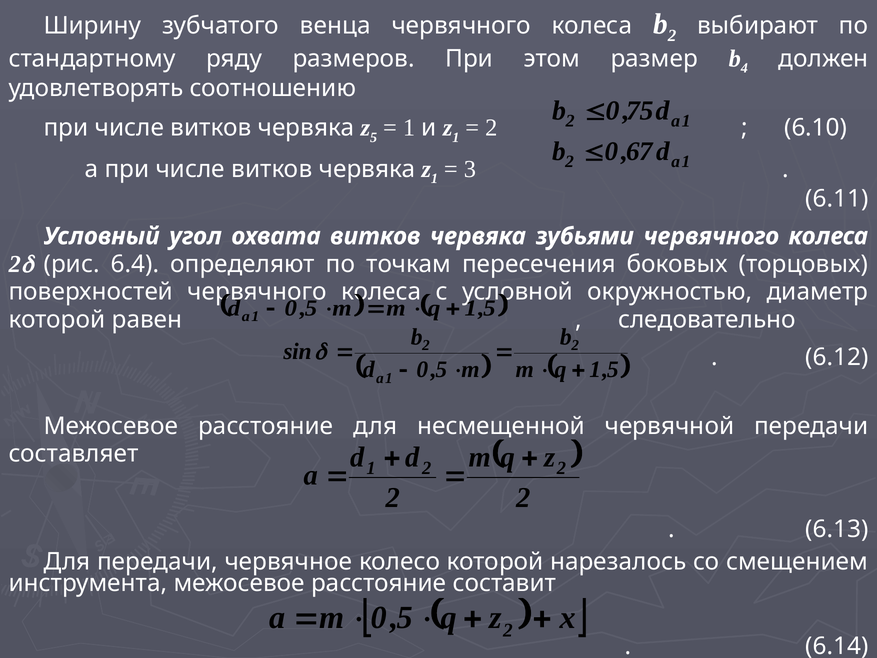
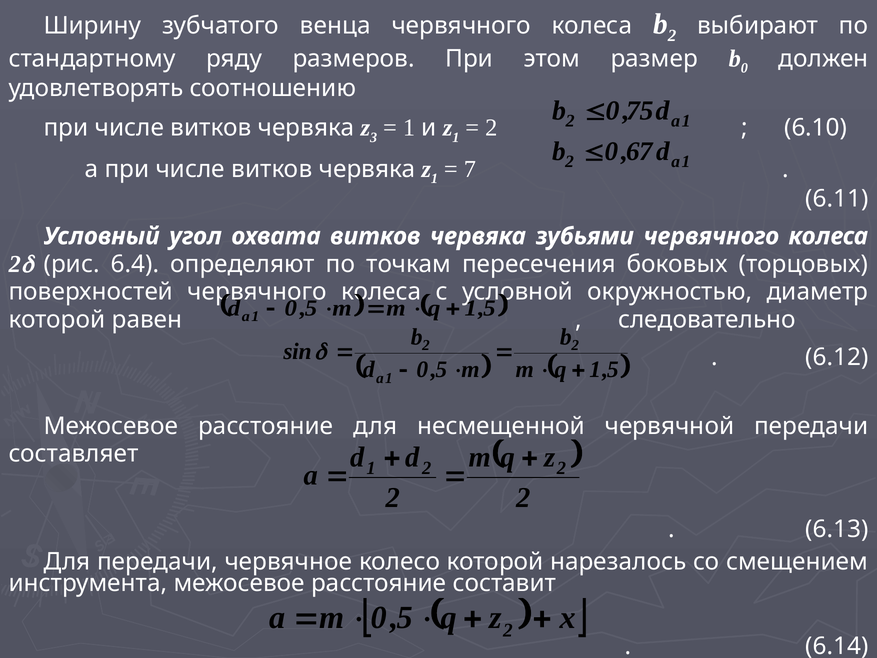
4: 4 -> 0 (744, 68)
5: 5 -> 3 (374, 137)
3: 3 -> 7 (470, 169)
